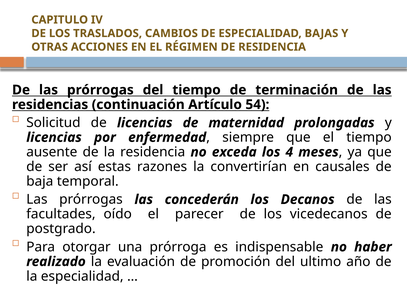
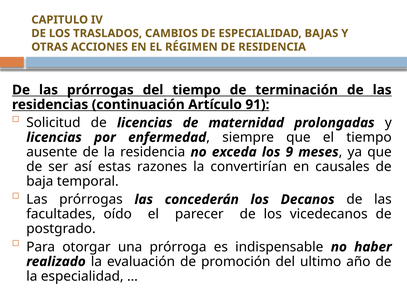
54: 54 -> 91 (257, 105)
4: 4 -> 9 (289, 152)
